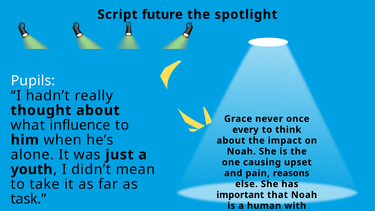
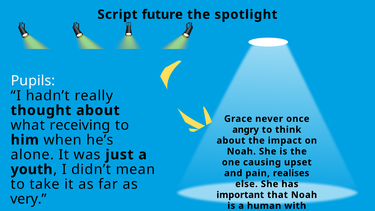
influence: influence -> receiving (80, 125)
every: every -> angry (246, 130)
reasons: reasons -> realises (291, 173)
task: task -> very (29, 199)
